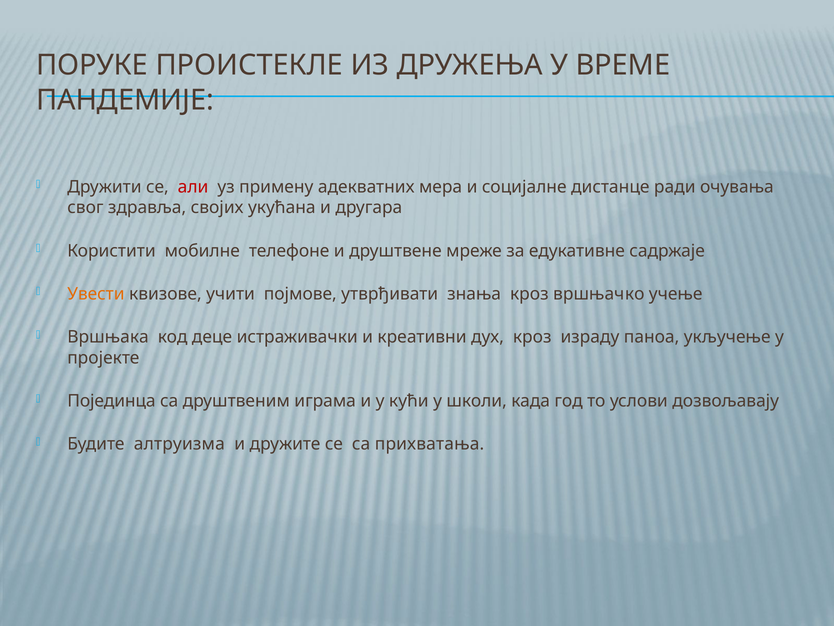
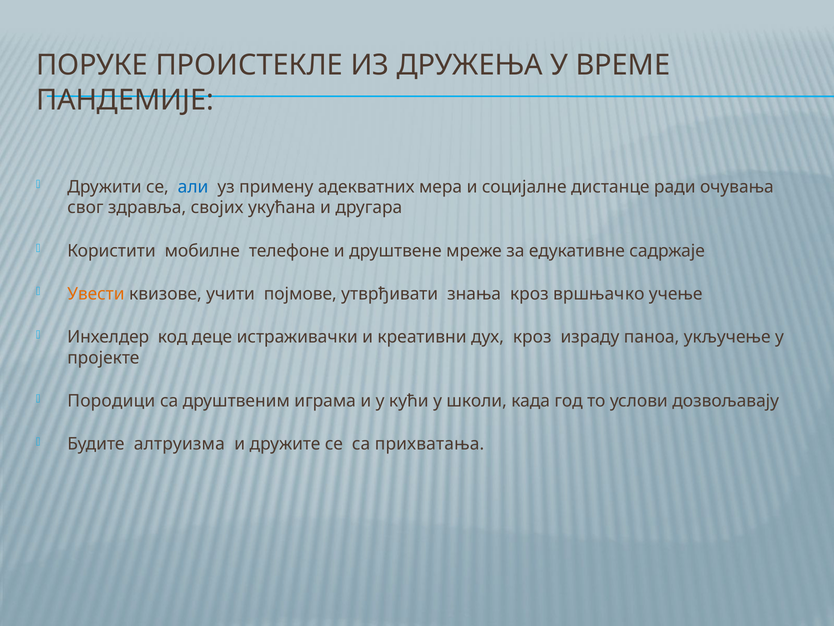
али colour: red -> blue (193, 187)
Вршњака: Вршњака -> Инхелдер (108, 337)
Појединца: Појединца -> Породици (111, 401)
